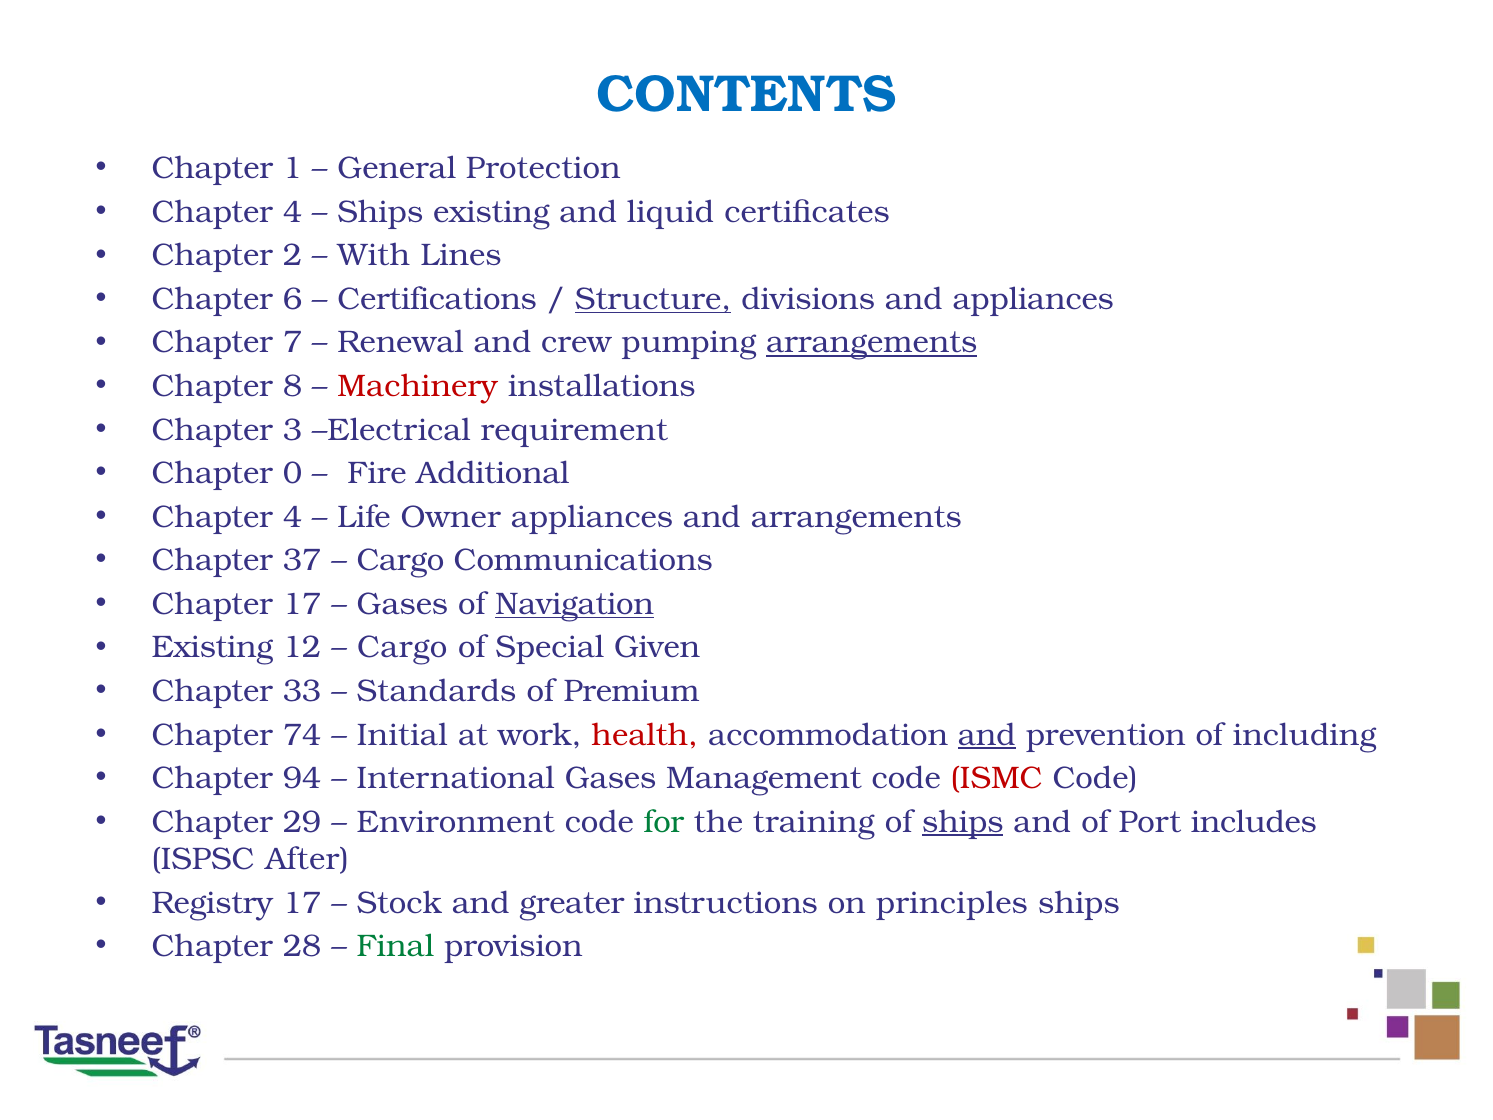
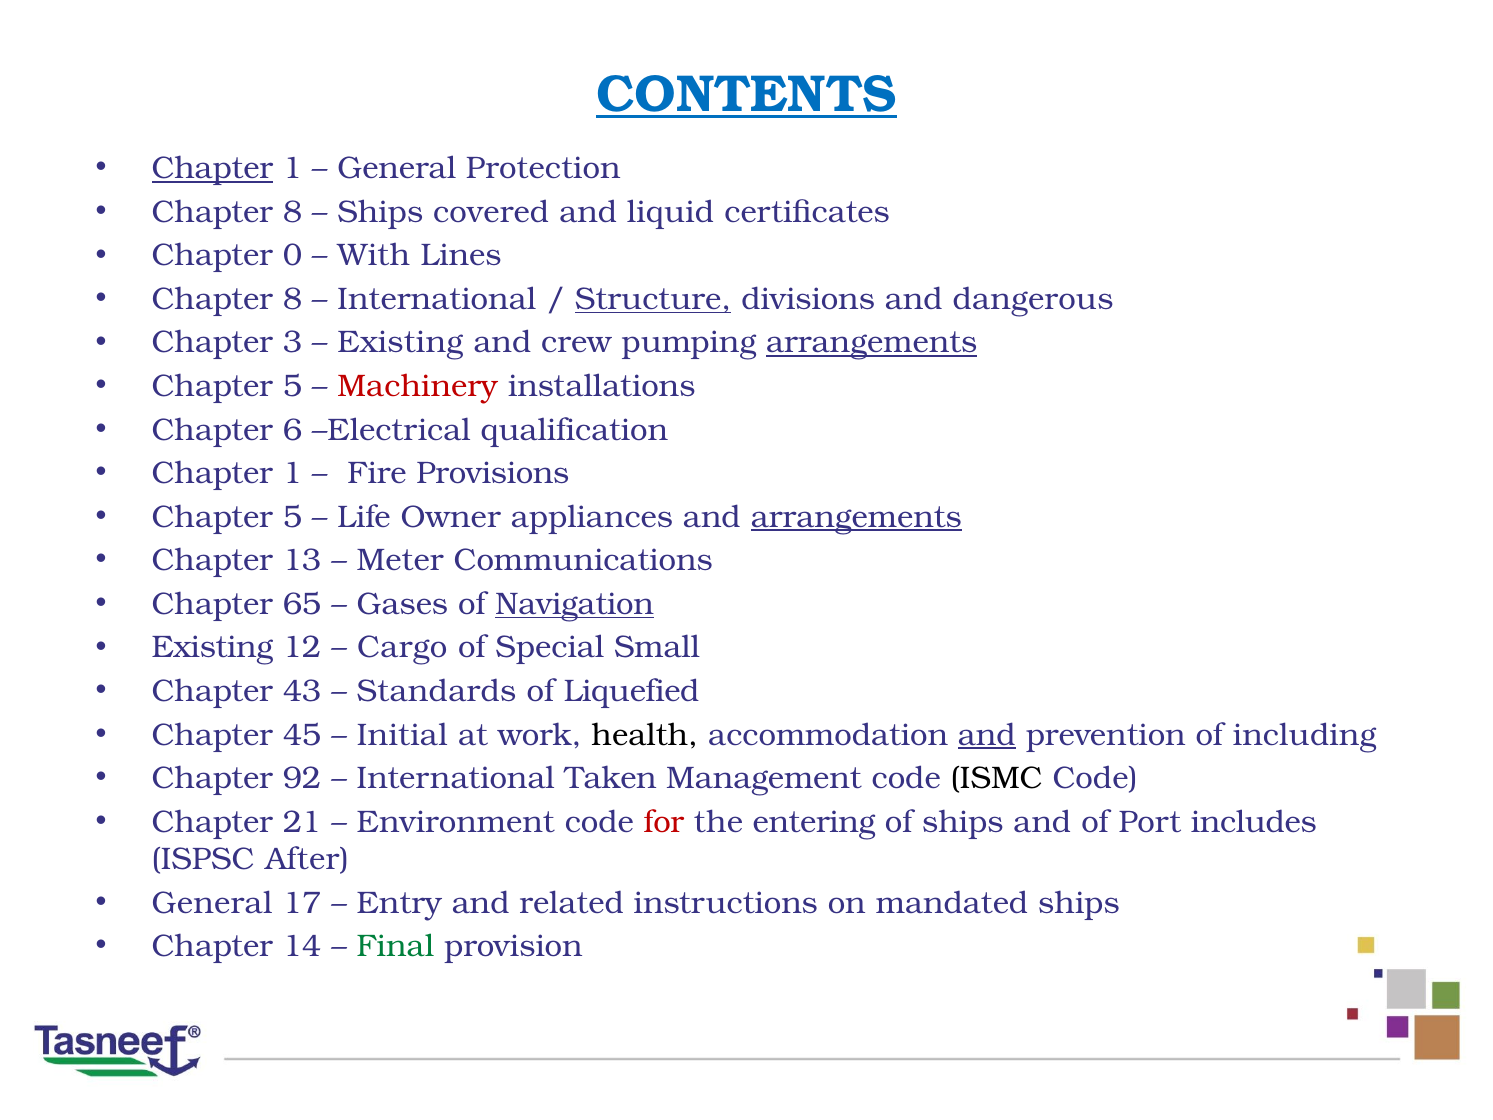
CONTENTS underline: none -> present (747, 94)
Chapter underline: none -> present (212, 168)
4: 4 -> 8 (292, 212)
Ships existing: existing -> covered (491, 212)
2: 2 -> 0 (292, 256)
6: 6 -> 8 (292, 299)
Certifications: Certifications -> International (437, 299)
and appliances: appliances -> dangerous (1033, 299)
7: 7 -> 3 (292, 343)
Renewal: Renewal -> Existing (400, 343)
8: 8 -> 5 (292, 386)
3: 3 -> 6 (292, 430)
requirement: requirement -> qualification (574, 430)
0: 0 -> 1 (292, 473)
Additional: Additional -> Provisions (493, 473)
4: 4 -> 5 (292, 517)
arrangements underline: none -> present (856, 517)
37: 37 -> 13 (302, 560)
Cargo: Cargo -> Meter (400, 560)
Chapter 17: 17 -> 65 (302, 604)
Given: Given -> Small (657, 648)
33: 33 -> 43 (302, 691)
Premium: Premium -> Liquefied (632, 691)
74: 74 -> 45 (302, 735)
health colour: red -> black (645, 735)
94: 94 -> 92 (302, 778)
International Gases: Gases -> Taken (611, 778)
ISMC colour: red -> black (997, 778)
29: 29 -> 21 (302, 822)
for colour: green -> red (664, 822)
training: training -> entering (814, 822)
ships underline: present -> none (963, 822)
Registry: Registry -> General (212, 903)
Stock: Stock -> Entry (399, 903)
greater: greater -> related (572, 903)
principles: principles -> mandated (952, 903)
28: 28 -> 14 (302, 946)
